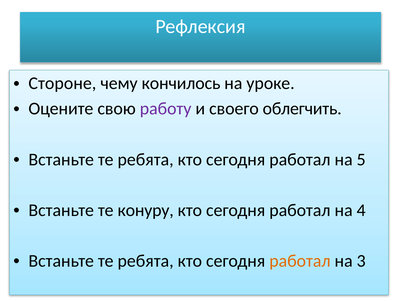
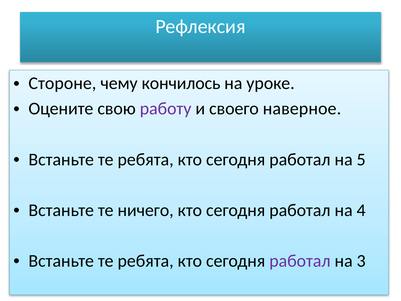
облегчить: облегчить -> наверное (302, 109)
конуру: конуру -> ничего (146, 210)
работал colour: orange -> purple (300, 261)
